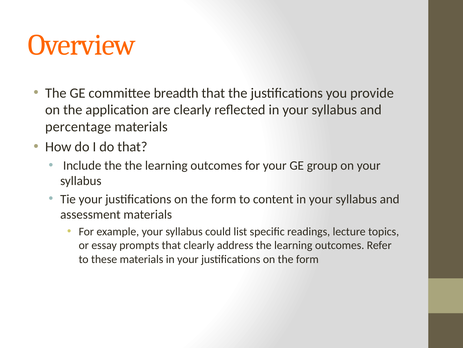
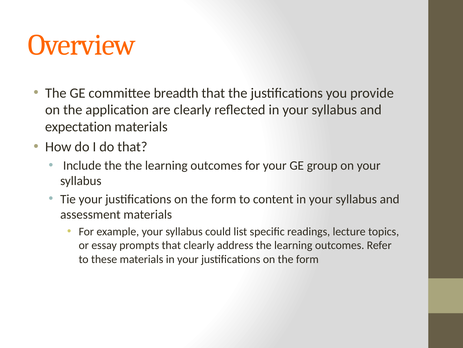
percentage: percentage -> expectation (78, 127)
